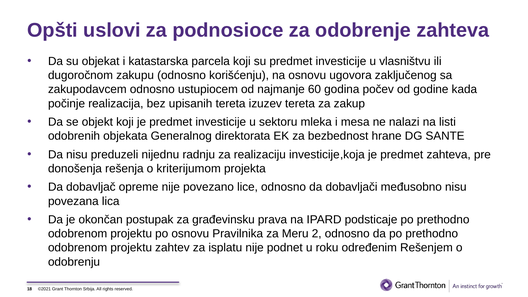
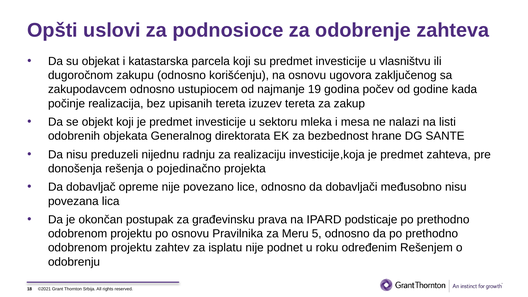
60: 60 -> 19 (314, 89)
kriterijumom: kriterijumom -> pojedinačno (189, 169)
2: 2 -> 5 (317, 234)
